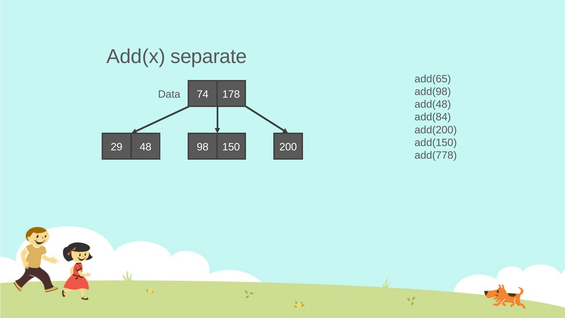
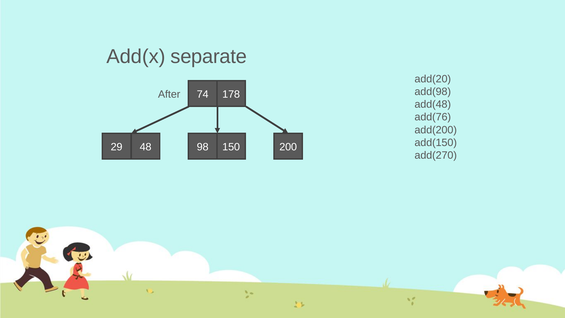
add(65: add(65 -> add(20 (433, 79)
Data: Data -> After (169, 94)
add(84: add(84 -> add(76 (433, 117)
add(778: add(778 -> add(270 (436, 155)
